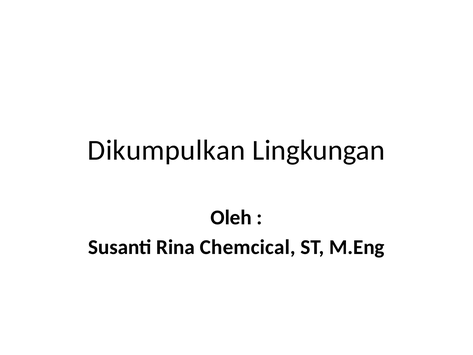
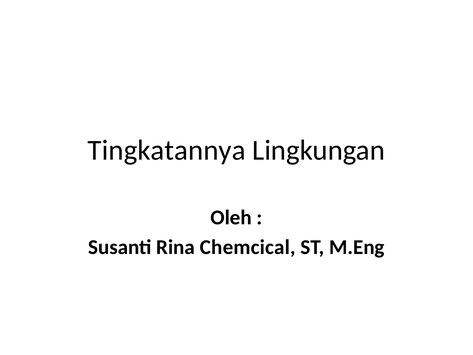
Dikumpulkan: Dikumpulkan -> Tingkatannya (167, 150)
